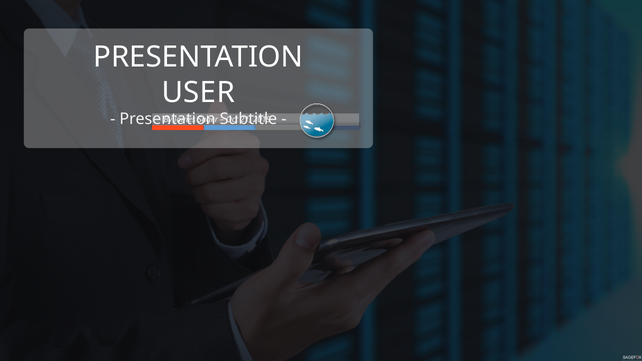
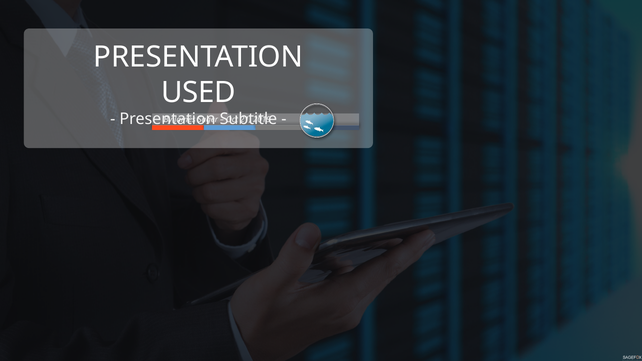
USER: USER -> USED (198, 93)
